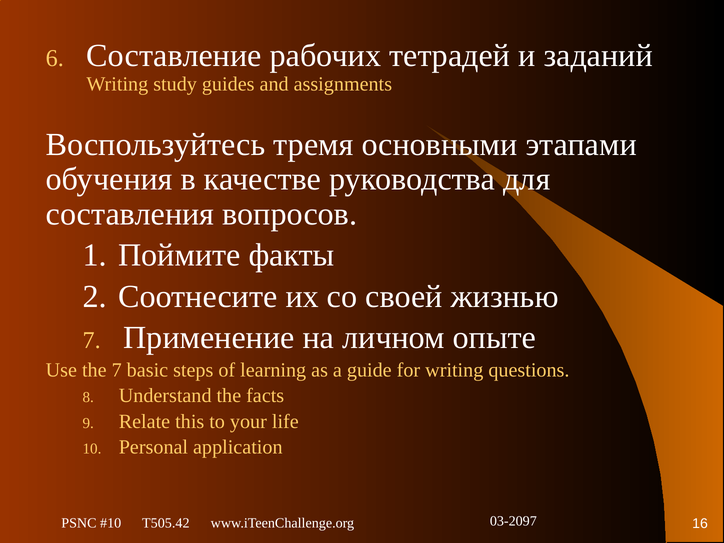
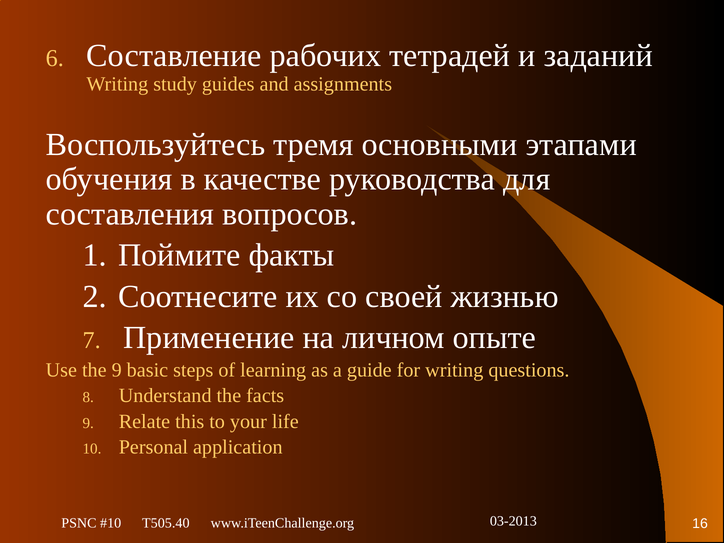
the 7: 7 -> 9 (117, 370)
03-2097: 03-2097 -> 03-2013 (513, 521)
T505.42: T505.42 -> T505.40 (166, 523)
